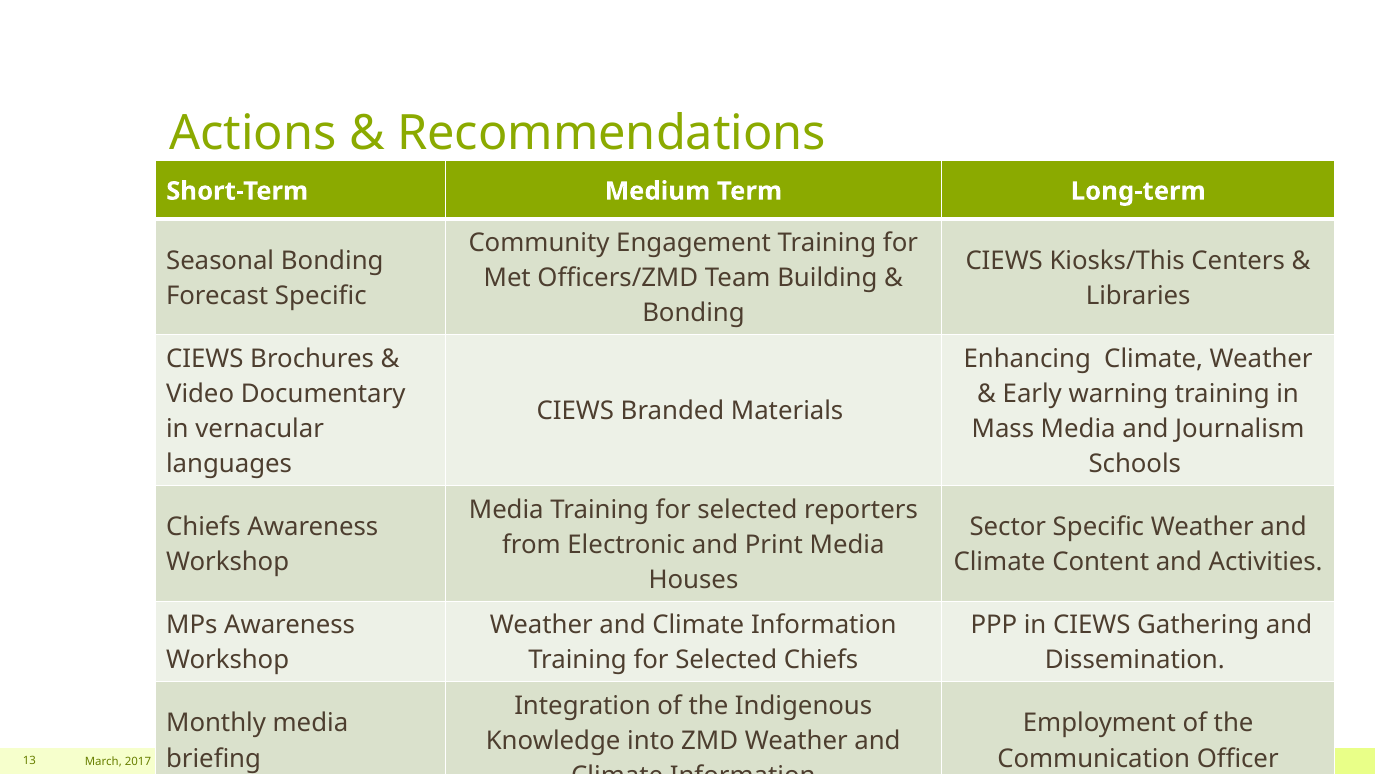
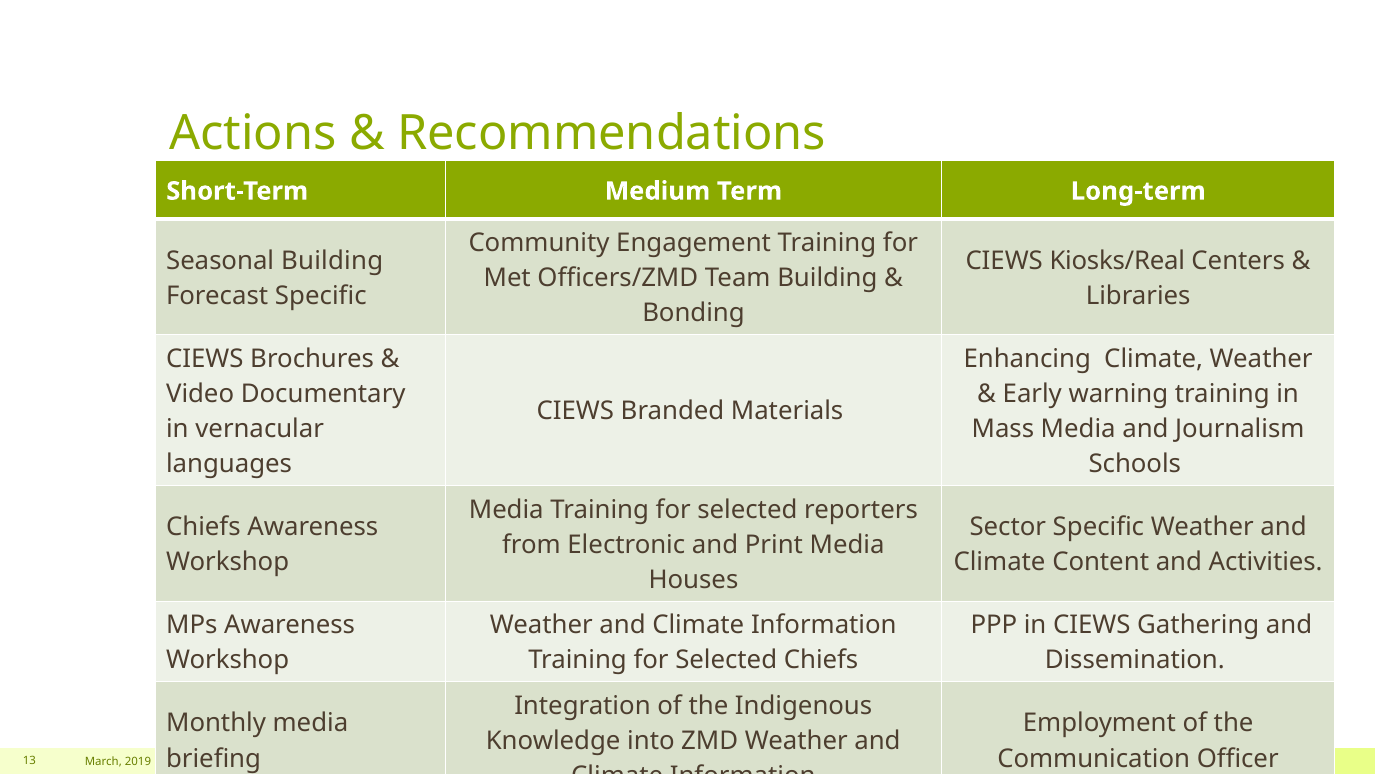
Seasonal Bonding: Bonding -> Building (332, 261)
Kiosks/This: Kiosks/This -> Kiosks/Real (1117, 261)
2017: 2017 -> 2019 (138, 761)
